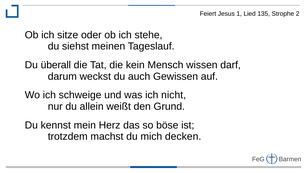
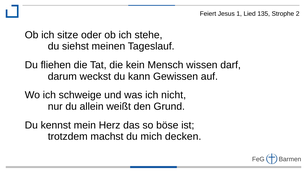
überall: überall -> fliehen (56, 65)
auch: auch -> kann (139, 76)
